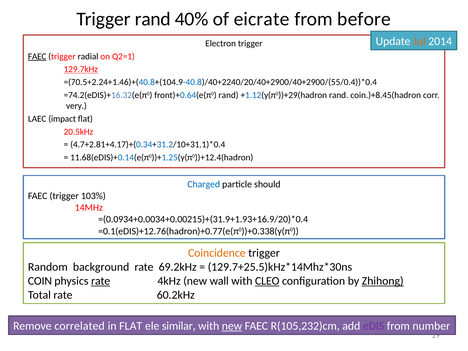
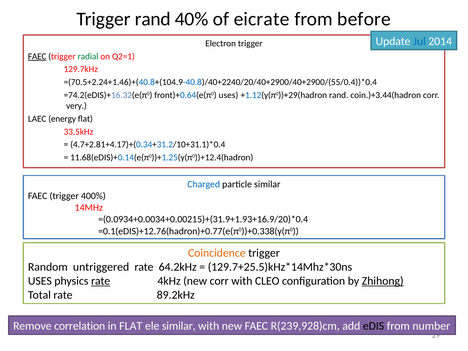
Jul colour: orange -> blue (419, 41)
radial colour: black -> green (88, 56)
129.7kHz underline: present -> none (81, 69)
front)+0.64(e(π0 rand: rand -> uses (228, 95)
coin.)+8.45(hadron: coin.)+8.45(hadron -> coin.)+3.44(hadron (386, 95)
impact: impact -> energy (62, 119)
20.5kHz: 20.5kHz -> 33.5kHz (78, 132)
particle should: should -> similar (267, 184)
103%: 103% -> 400% (93, 196)
background: background -> untriggered (101, 267)
69.2kHz: 69.2kHz -> 64.2kHz (178, 267)
COIN: COIN -> USES (40, 281)
new wall: wall -> corr (219, 281)
CLEO underline: present -> none (267, 281)
60.2kHz: 60.2kHz -> 89.2kHz (176, 295)
correlated: correlated -> correlation (80, 326)
new underline: present -> none (232, 326)
R(105,232)cm: R(105,232)cm -> R(239,928)cm (305, 326)
eDIS colour: purple -> black (374, 326)
